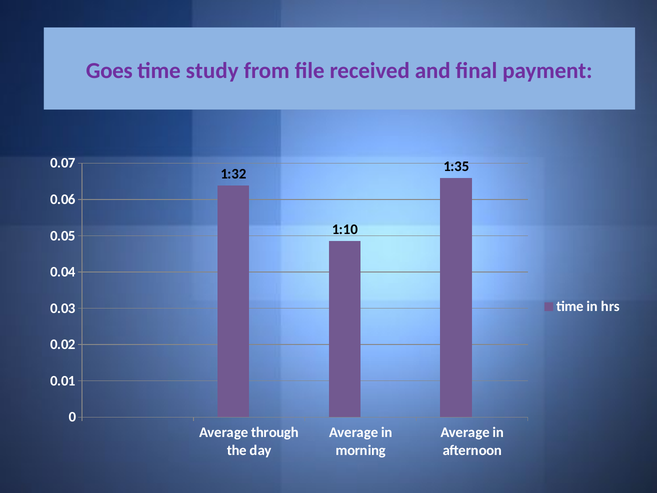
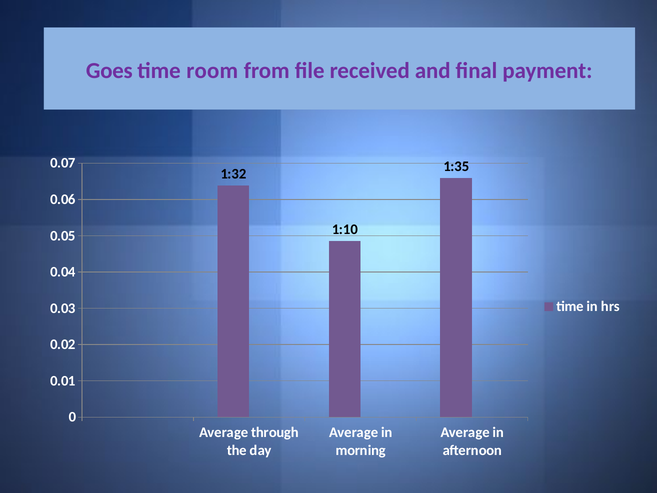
study: study -> room (212, 71)
